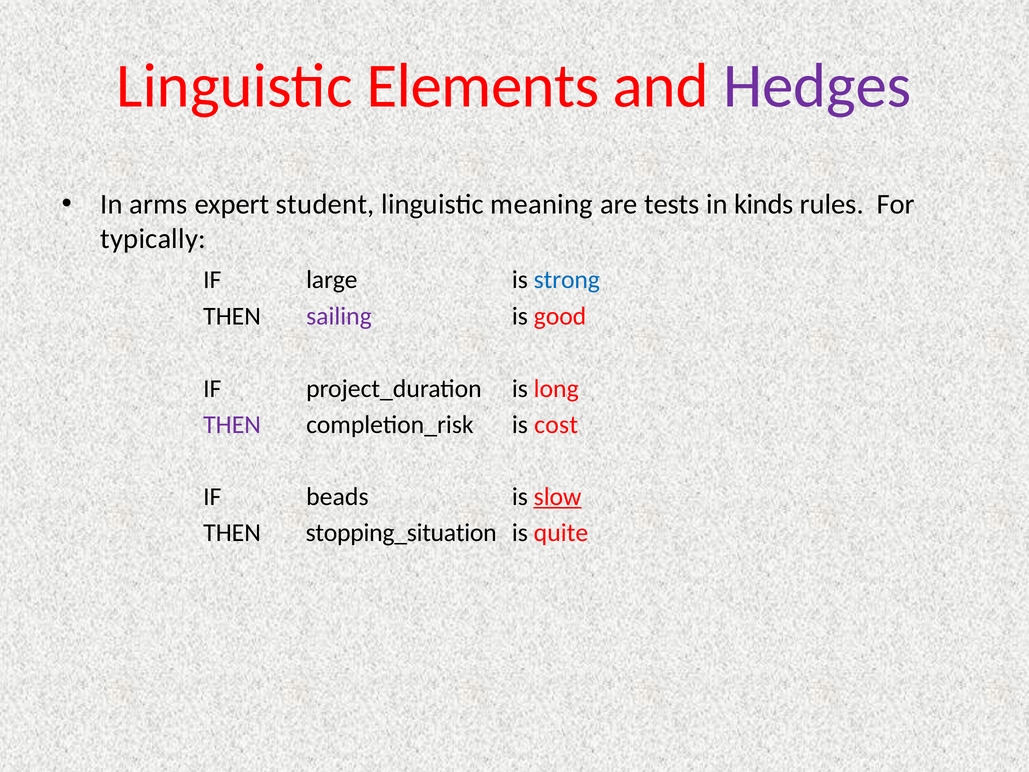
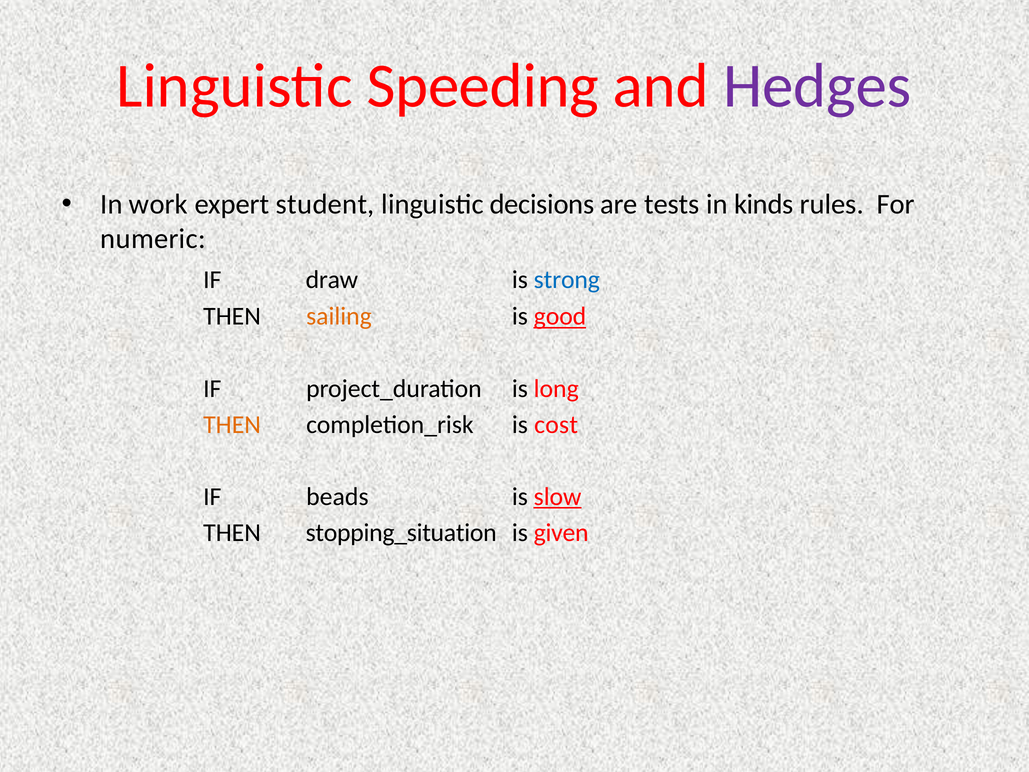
Elements: Elements -> Speeding (483, 86)
arms: arms -> work (158, 204)
meaning: meaning -> decisions (542, 204)
typically: typically -> numeric (153, 239)
large: large -> draw (332, 280)
sailing colour: purple -> orange (339, 316)
good underline: none -> present (560, 316)
THEN colour: purple -> orange (232, 424)
quite: quite -> given (561, 532)
